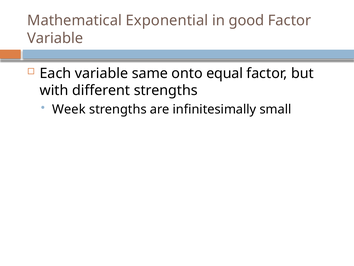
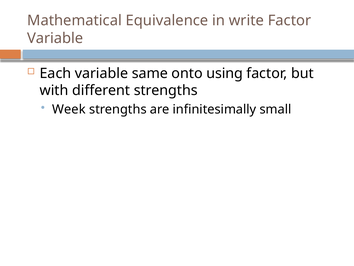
Exponential: Exponential -> Equivalence (167, 20)
good: good -> write (246, 20)
equal: equal -> using (225, 73)
